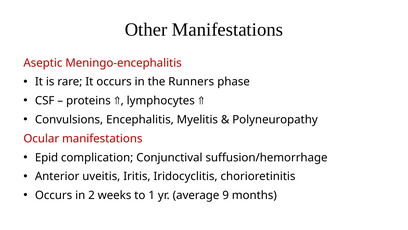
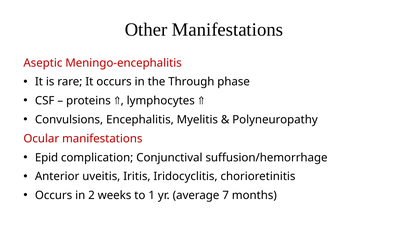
Runners: Runners -> Through (191, 82)
9: 9 -> 7 (226, 195)
